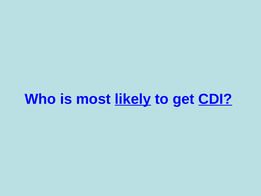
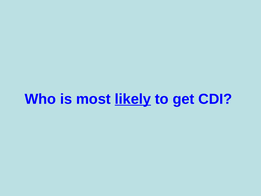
CDI underline: present -> none (215, 99)
